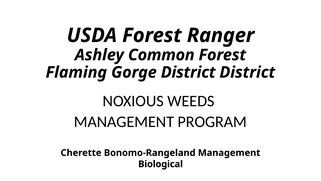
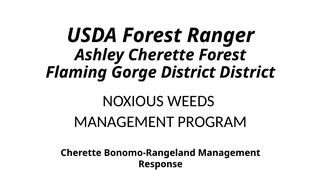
Ashley Common: Common -> Cherette (161, 55)
Biological: Biological -> Response (161, 164)
